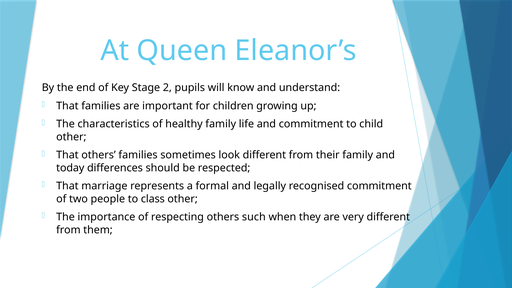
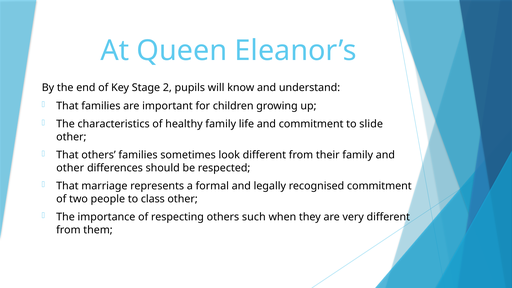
child: child -> slide (371, 124)
today: today -> other (70, 168)
